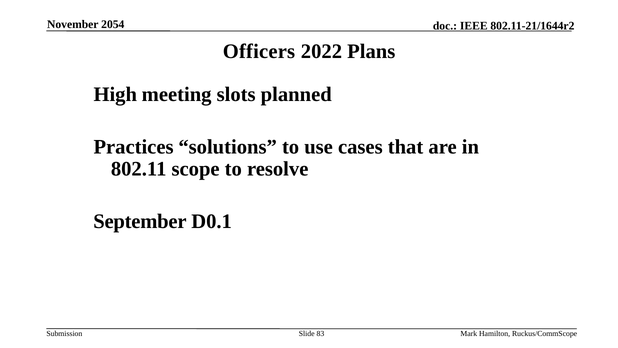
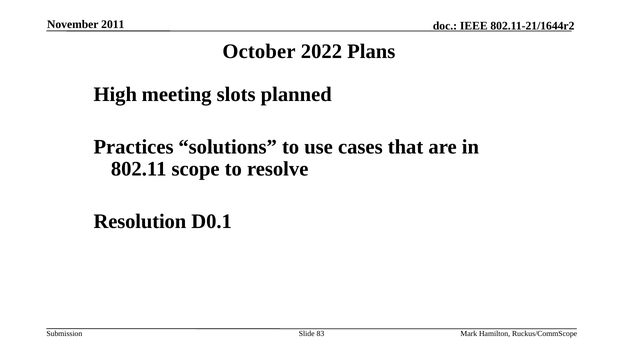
2054: 2054 -> 2011 (113, 25)
Officers: Officers -> October (259, 52)
September: September -> Resolution (140, 221)
